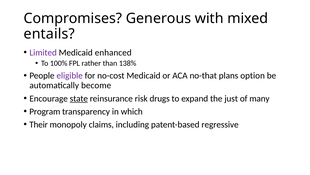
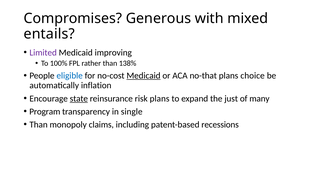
enhanced: enhanced -> improving (113, 52)
eligible colour: purple -> blue (70, 75)
Medicaid underline: none -> present (143, 75)
option: option -> choice (253, 75)
become: become -> inflation (96, 85)
risk drugs: drugs -> plans (160, 98)
which: which -> single (132, 111)
Their: Their -> Than (39, 124)
regressive: regressive -> recessions (220, 124)
